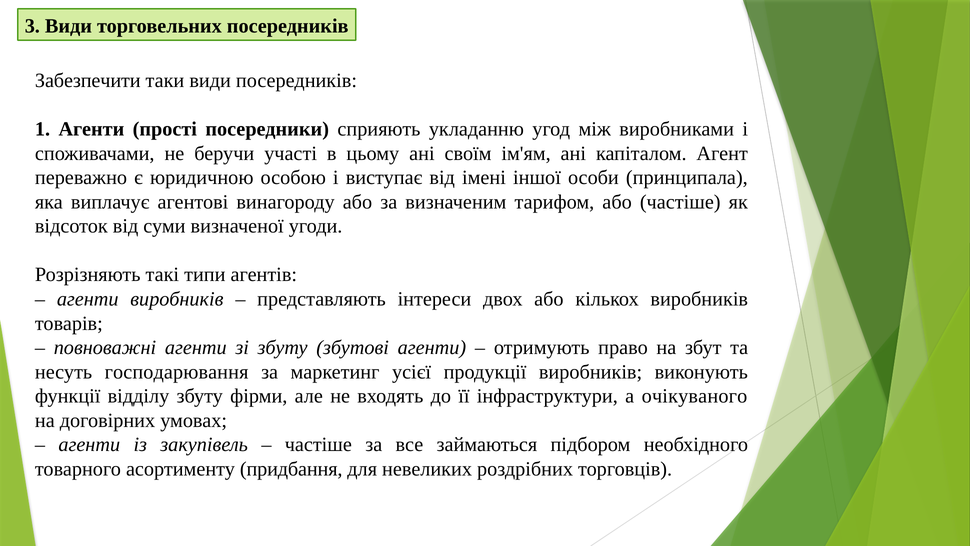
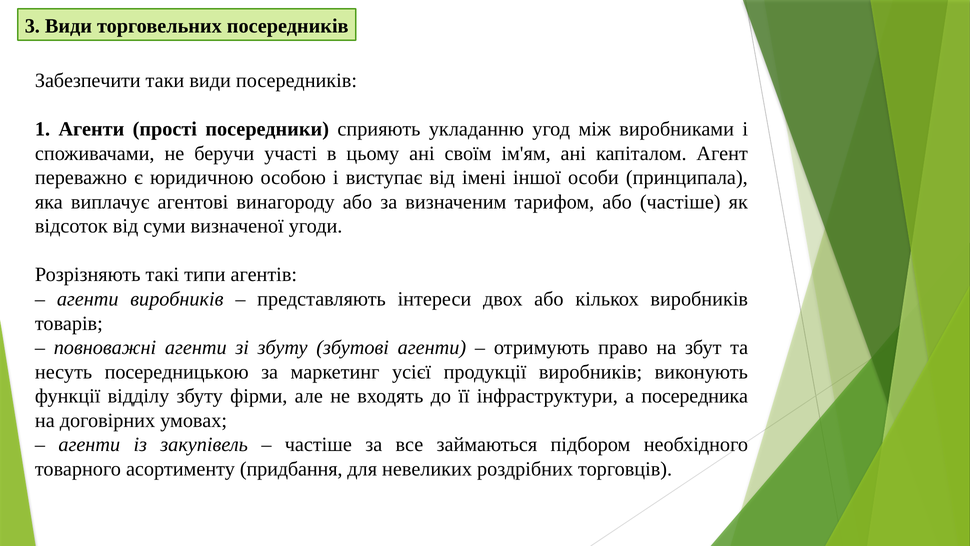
господарювання: господарювання -> посередницькою (177, 372)
очікуваного: очікуваного -> посередника (695, 396)
